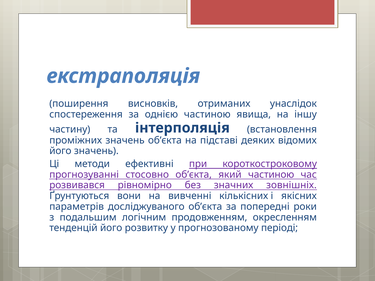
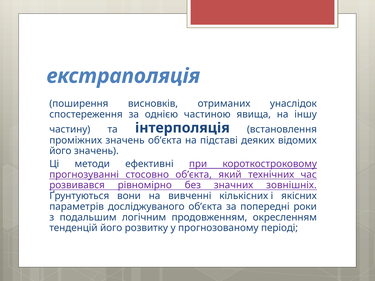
який частиною: частиною -> технічних (271, 175)
